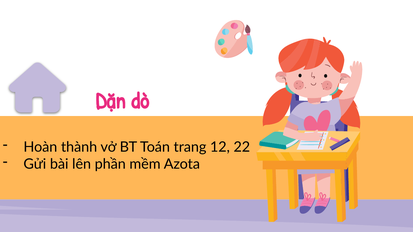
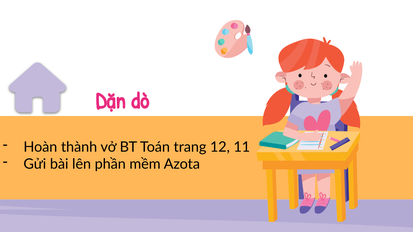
22: 22 -> 11 (242, 147)
